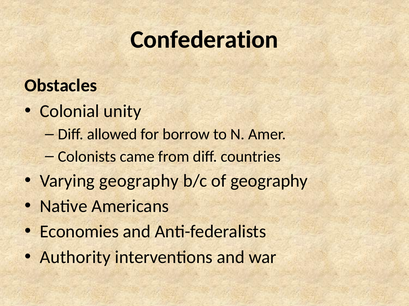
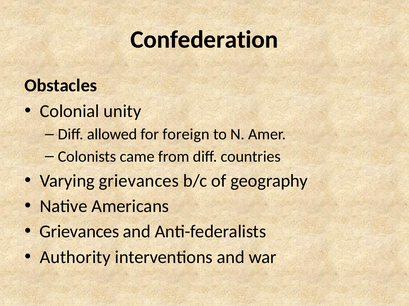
borrow: borrow -> foreign (186, 135)
Varying geography: geography -> grievances (139, 181)
Economies: Economies -> Grievances (79, 232)
